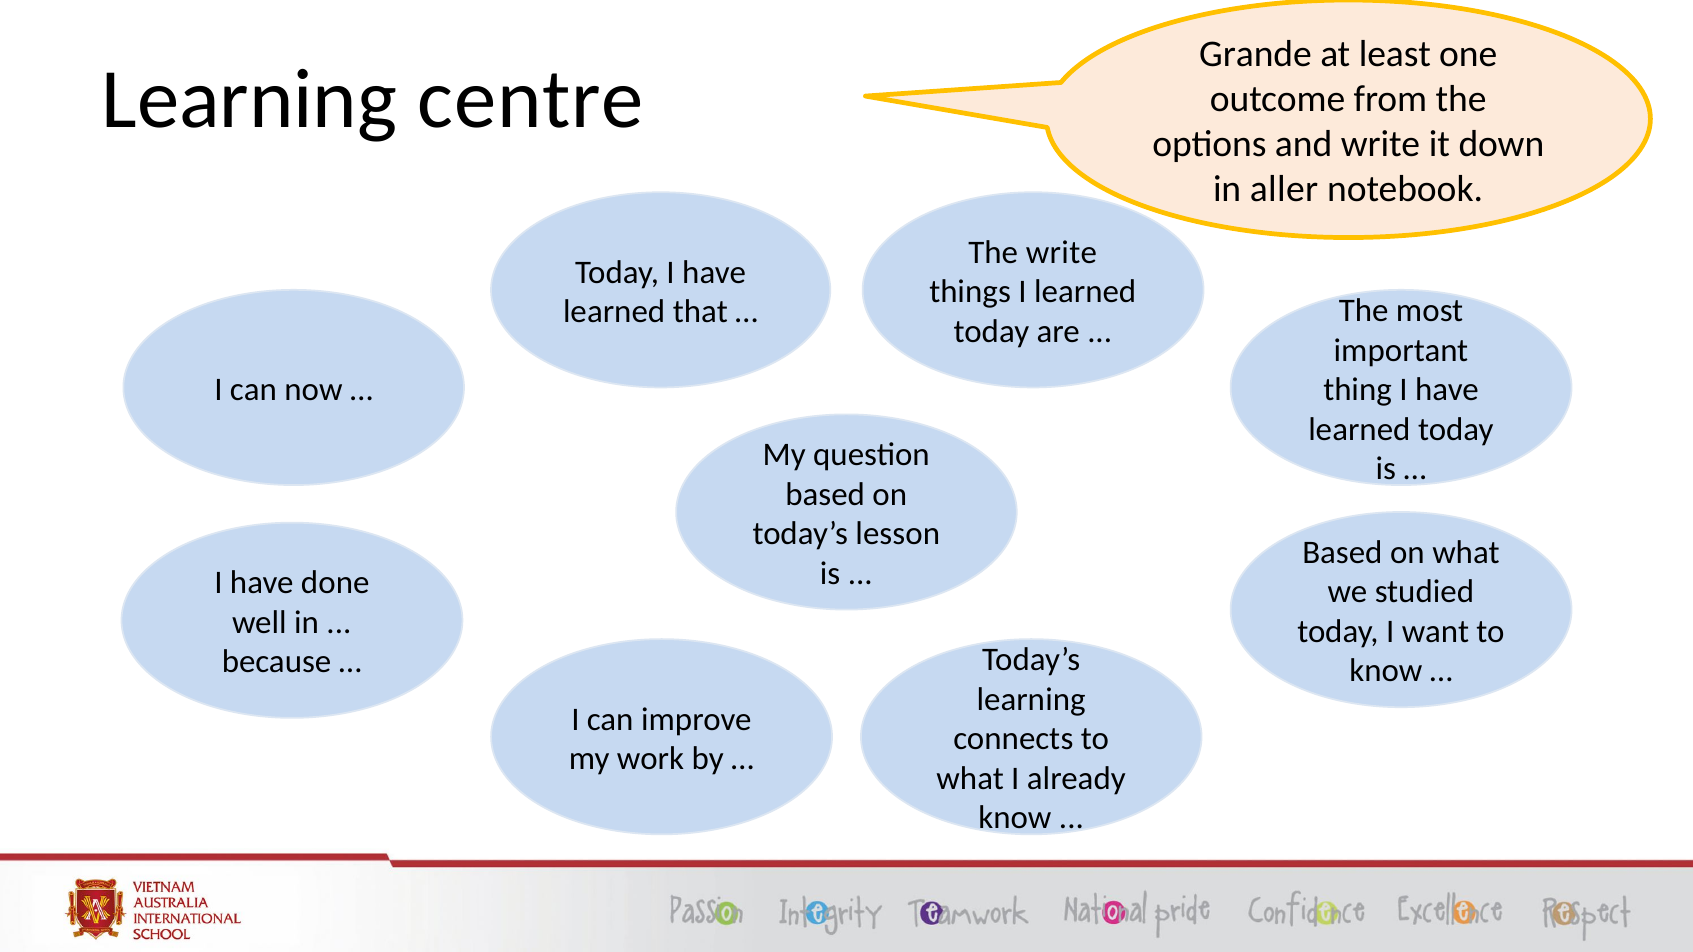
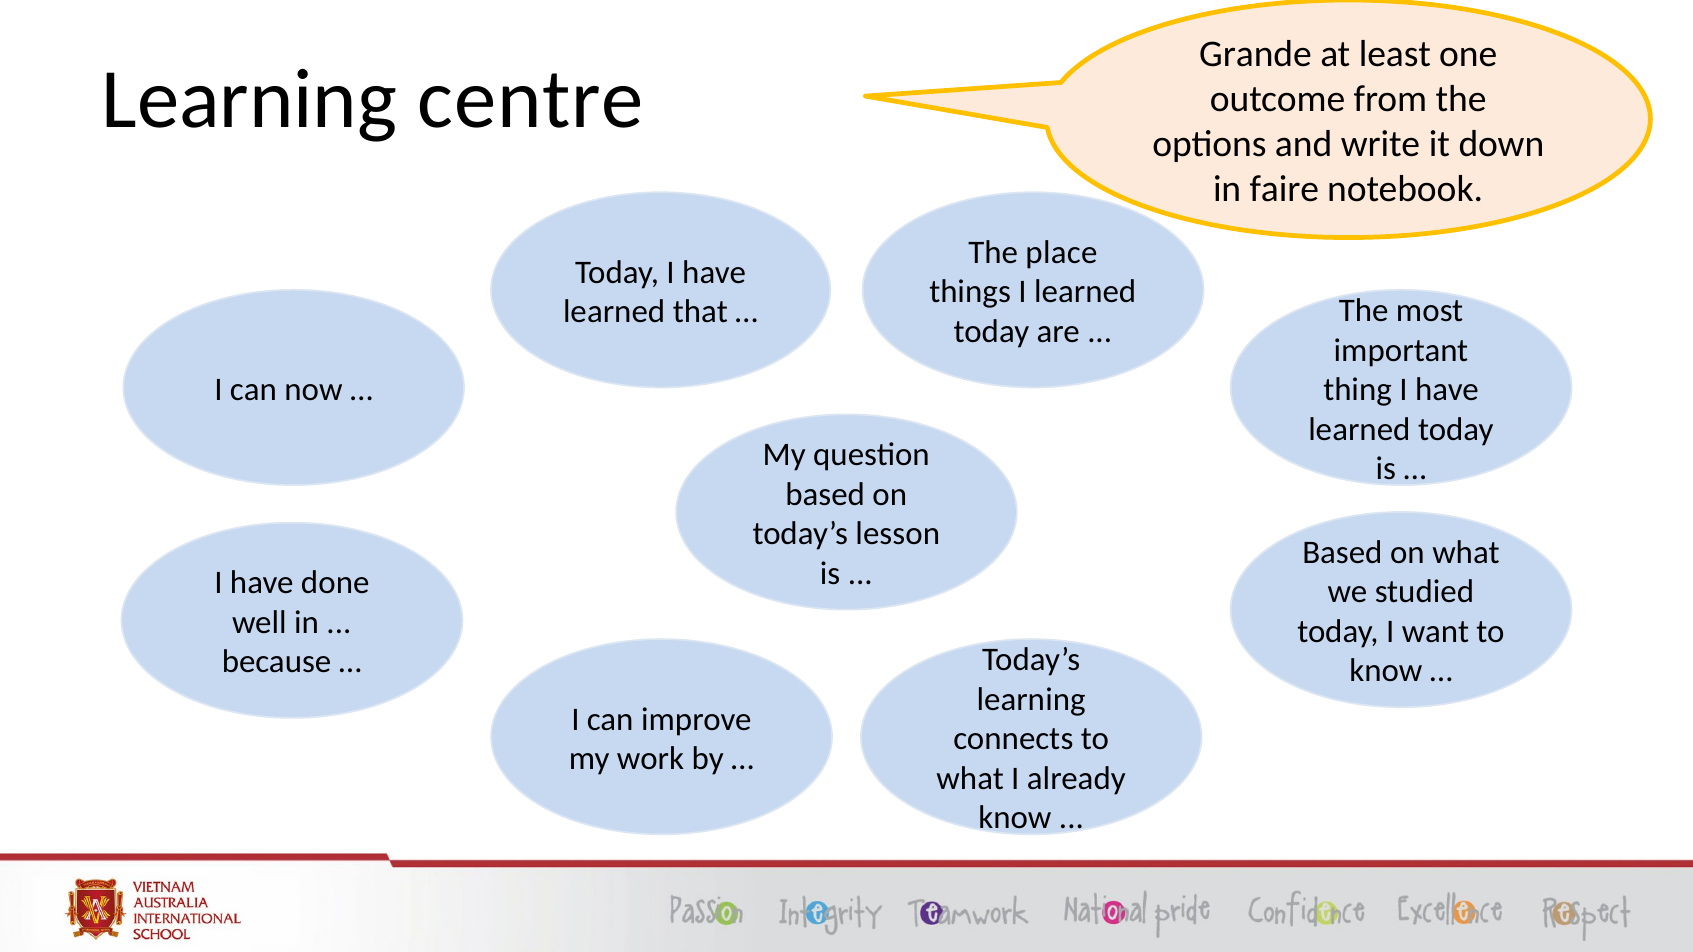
aller: aller -> faire (1284, 189)
The write: write -> place (1061, 253)
